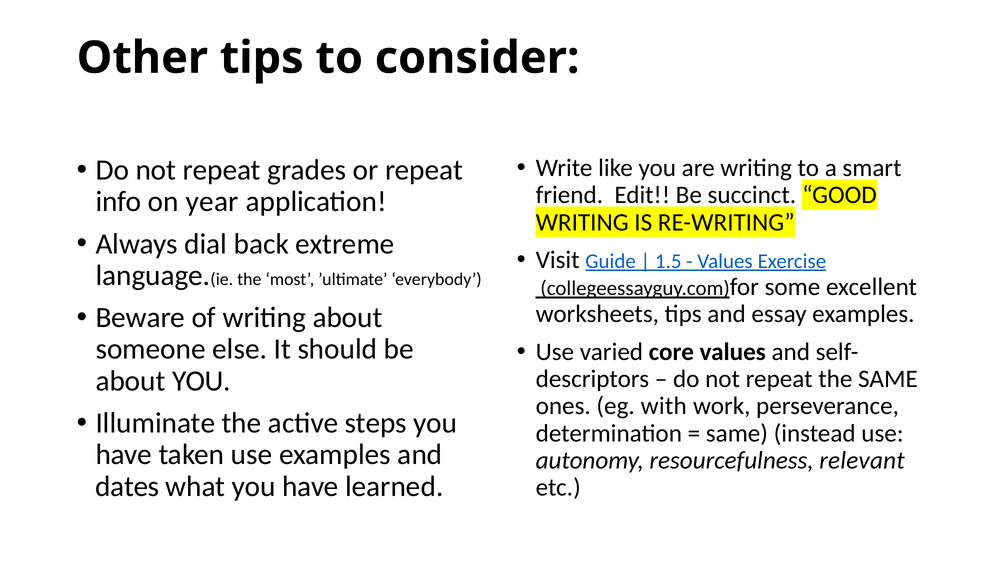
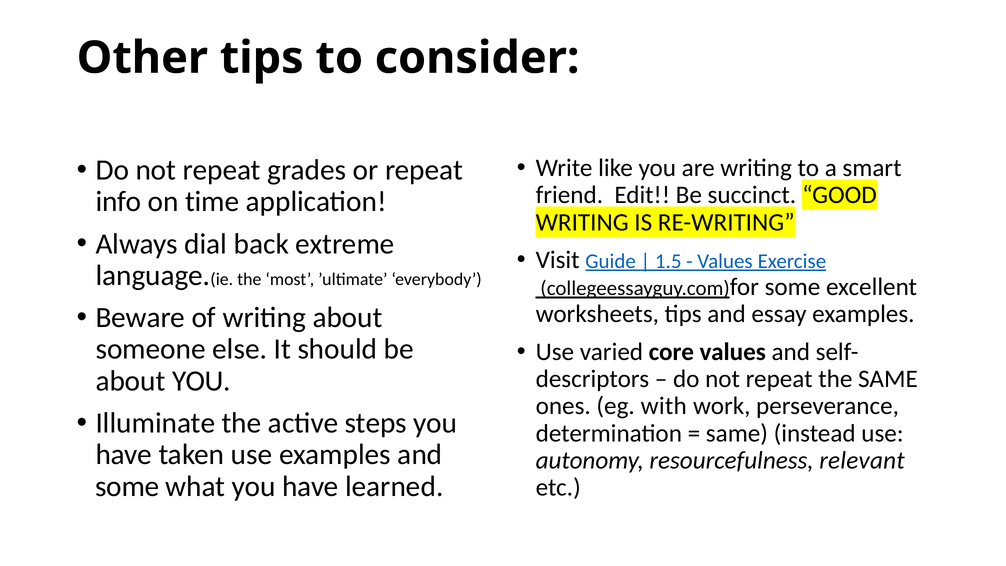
year: year -> time (212, 202)
dates: dates -> some (127, 486)
